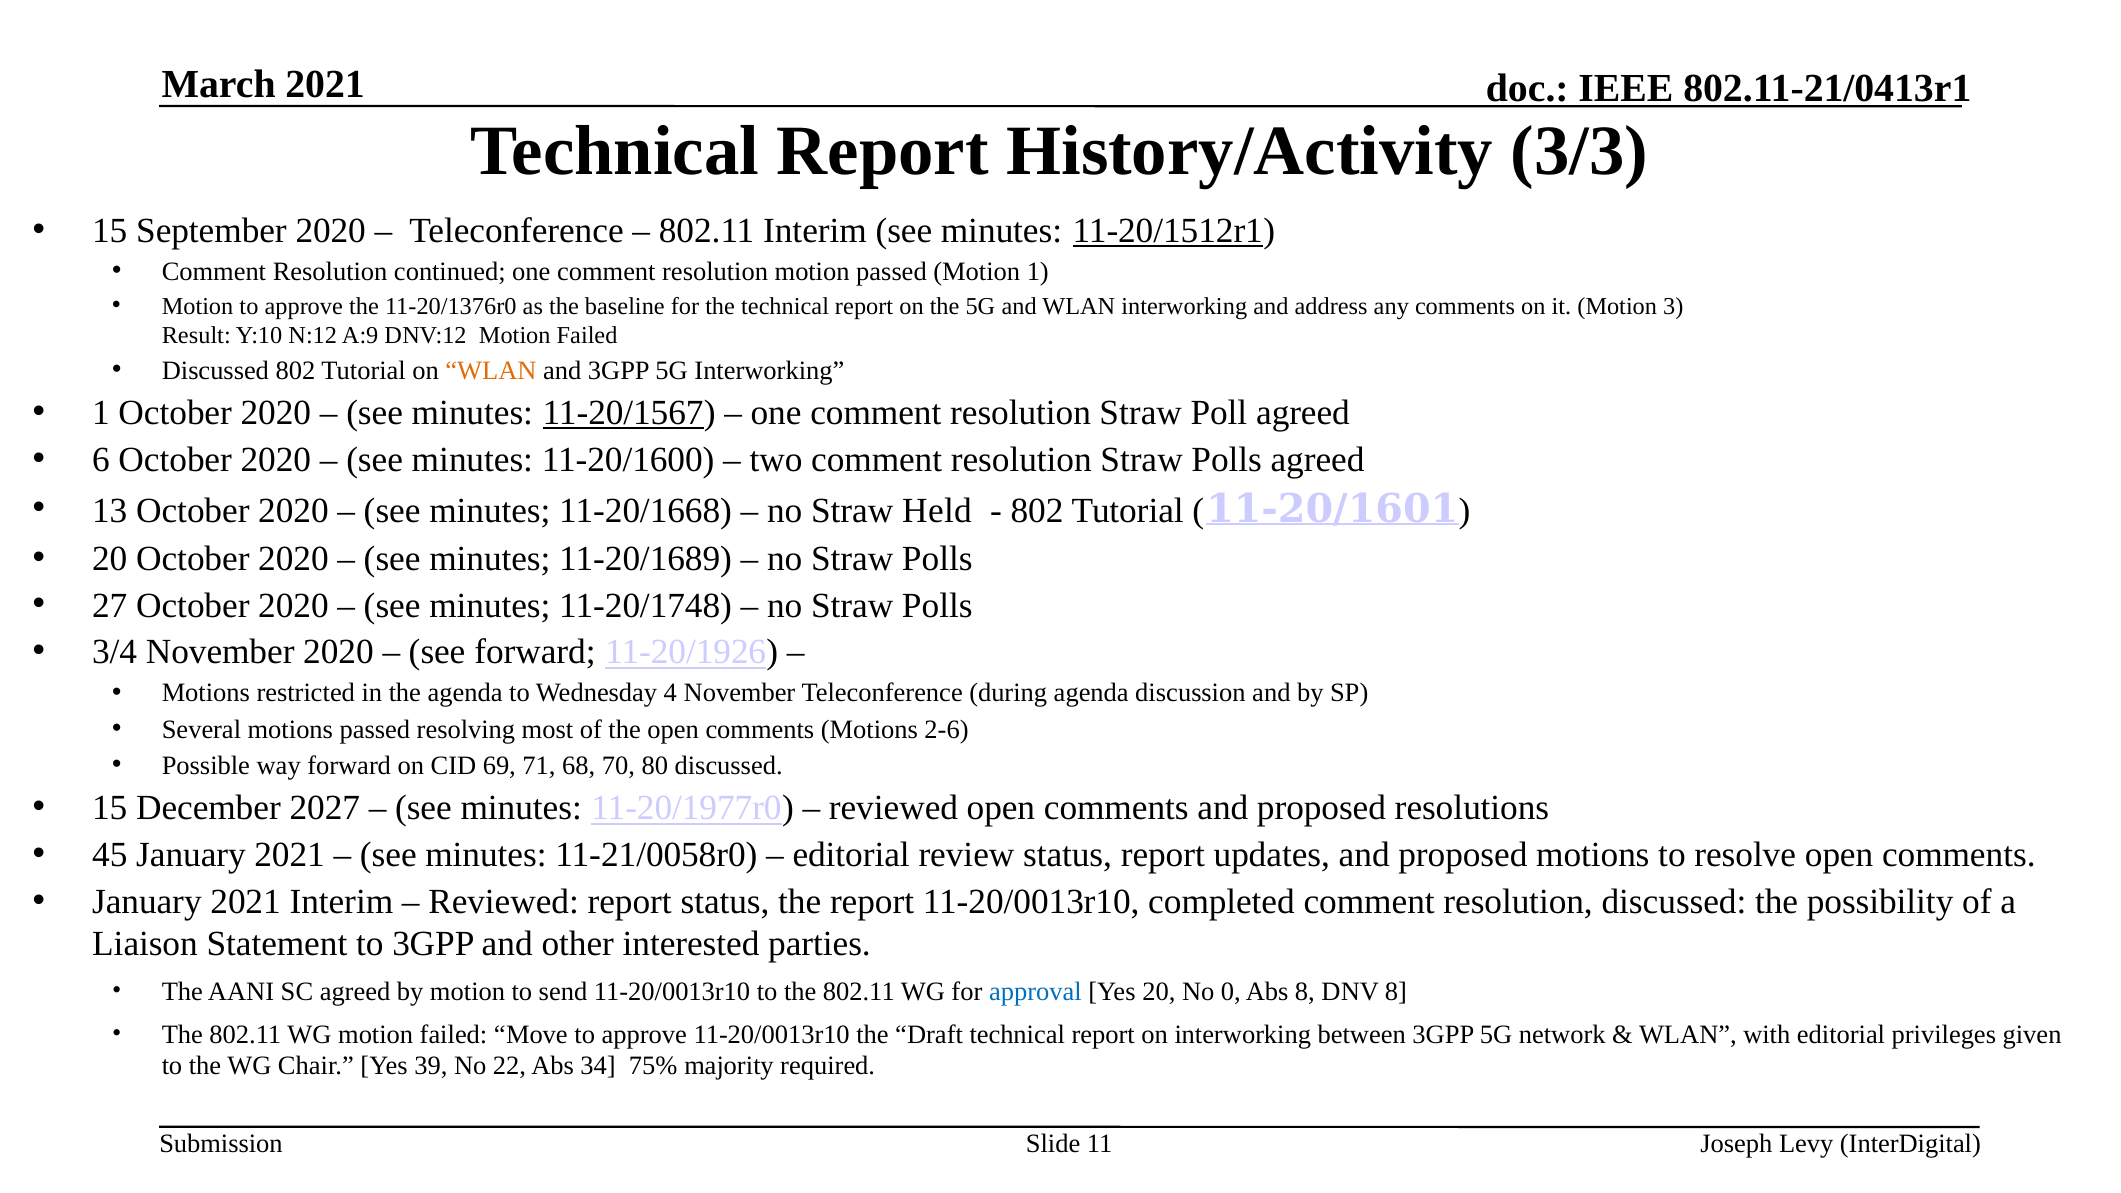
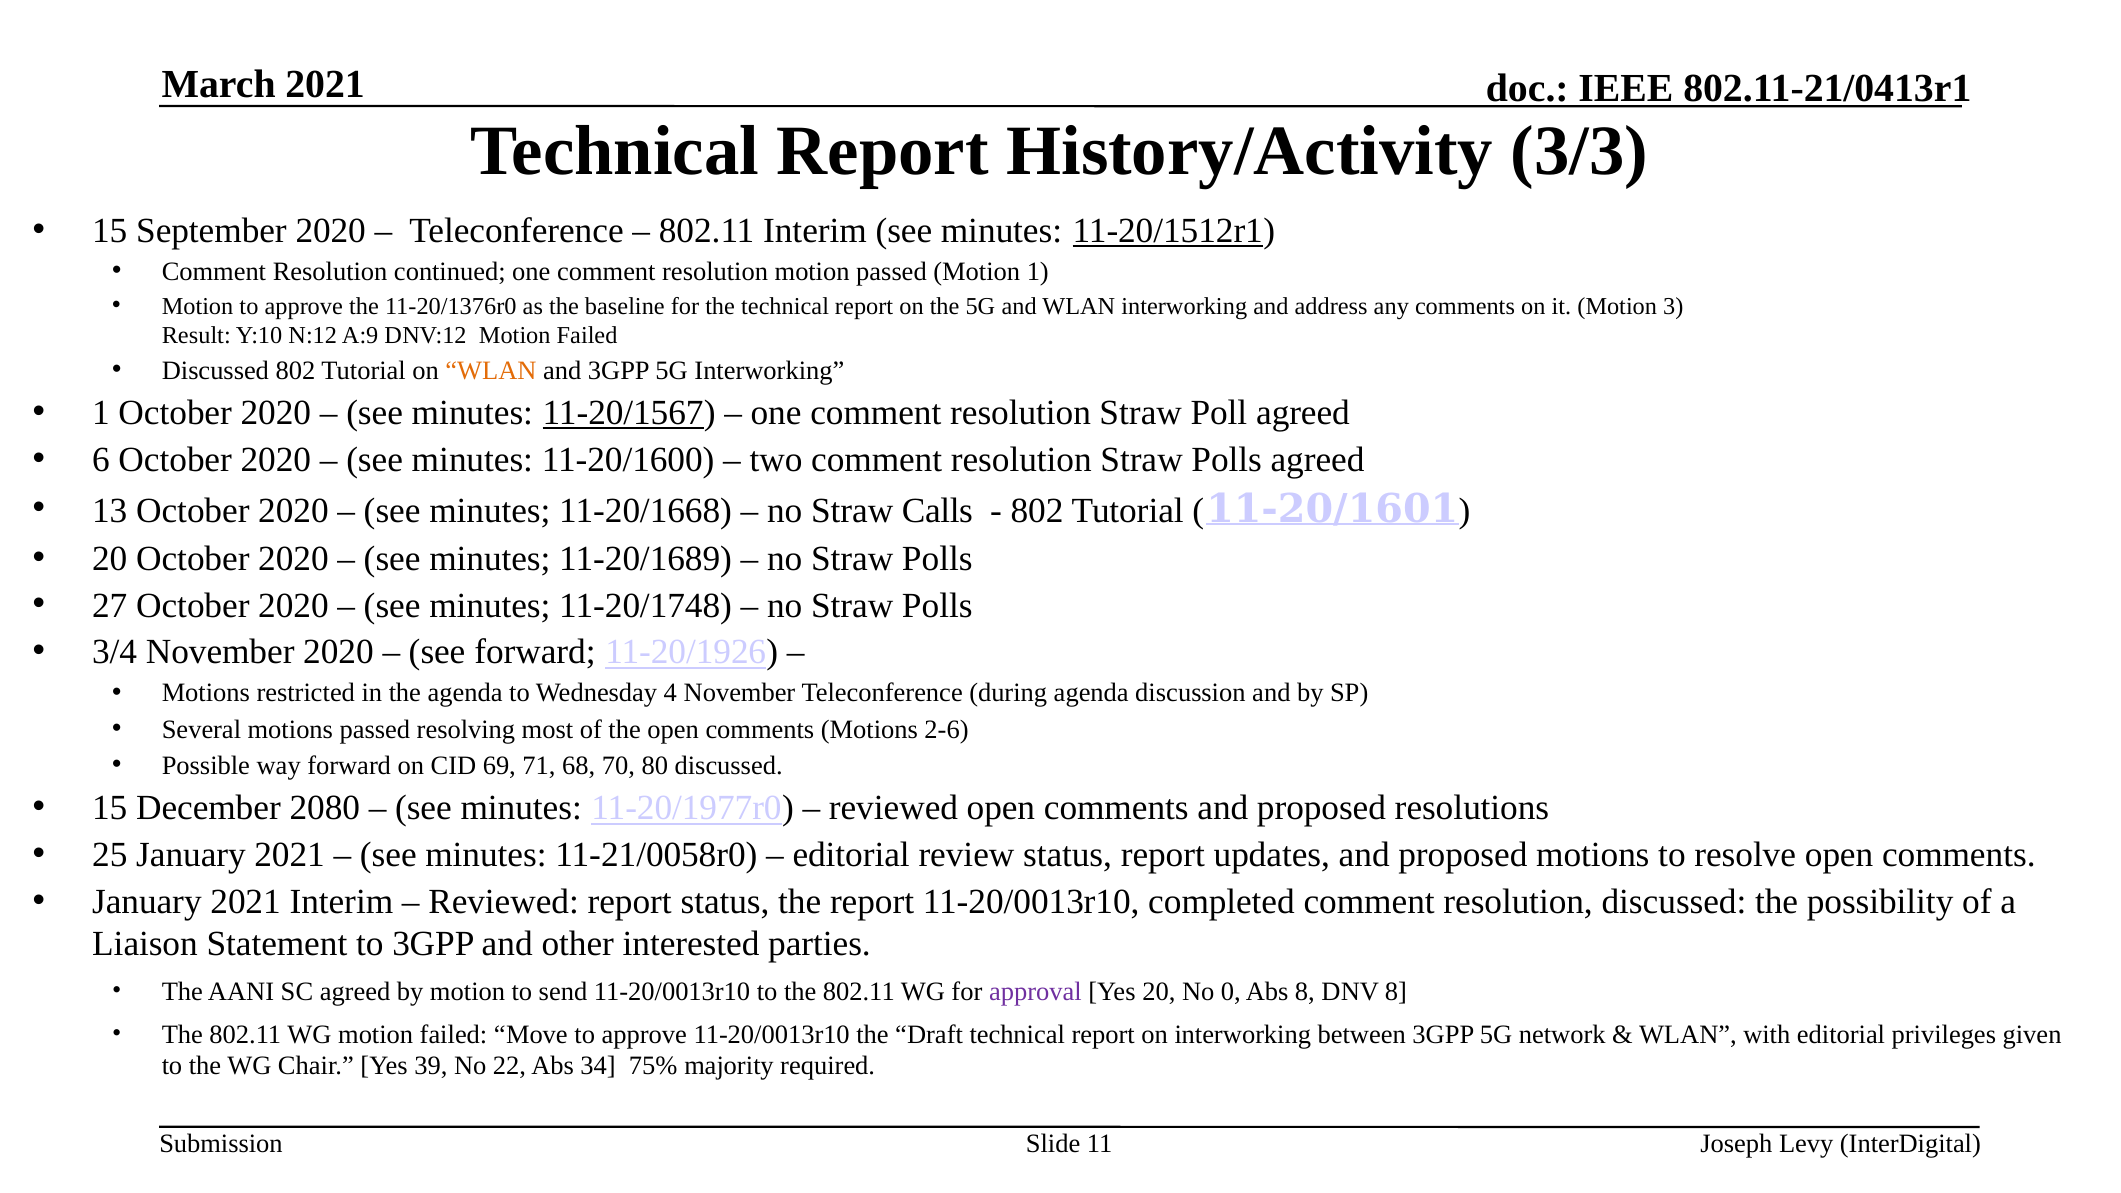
Held: Held -> Calls (937, 511)
2027: 2027 -> 2080 (325, 808)
45: 45 -> 25 (110, 855)
approval colour: blue -> purple (1035, 991)
